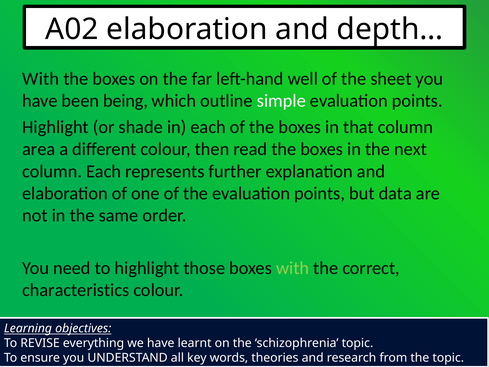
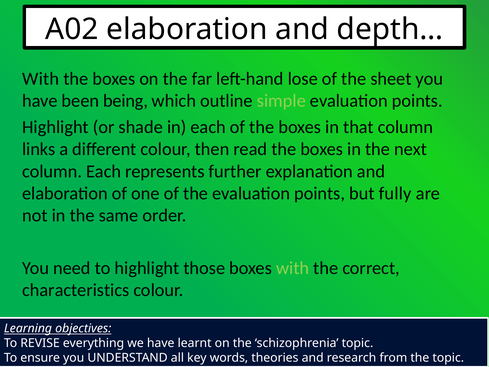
well: well -> lose (303, 79)
simple colour: white -> light green (281, 101)
area: area -> links (39, 149)
data: data -> fully (395, 193)
